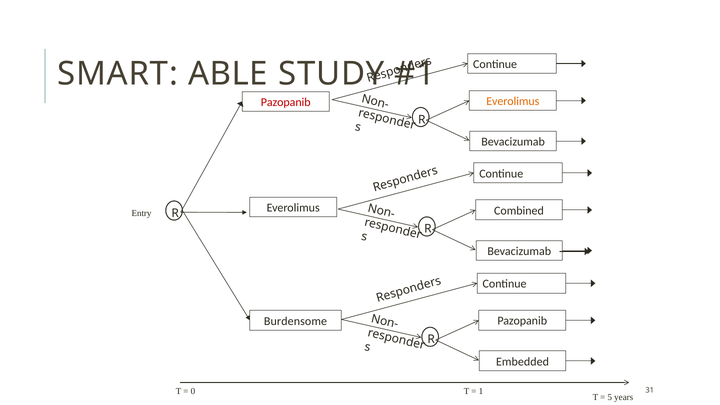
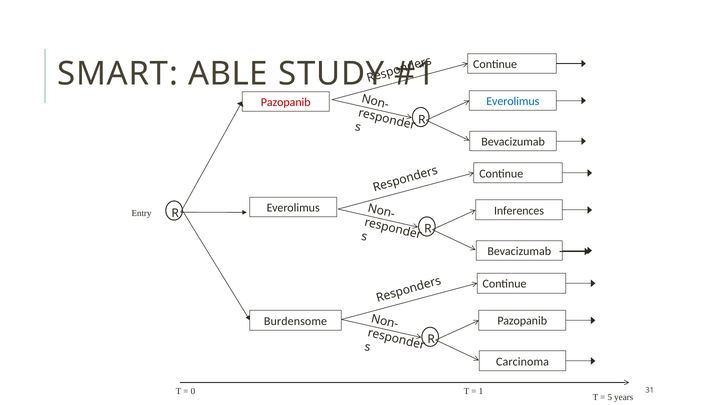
Everolimus colour: orange -> blue (513, 101)
Combined: Combined -> Inferences (519, 211)
Embedded: Embedded -> Carcinoma (523, 362)
